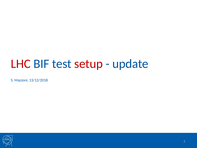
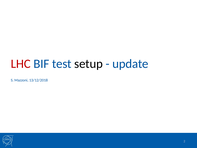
setup colour: red -> black (89, 64)
